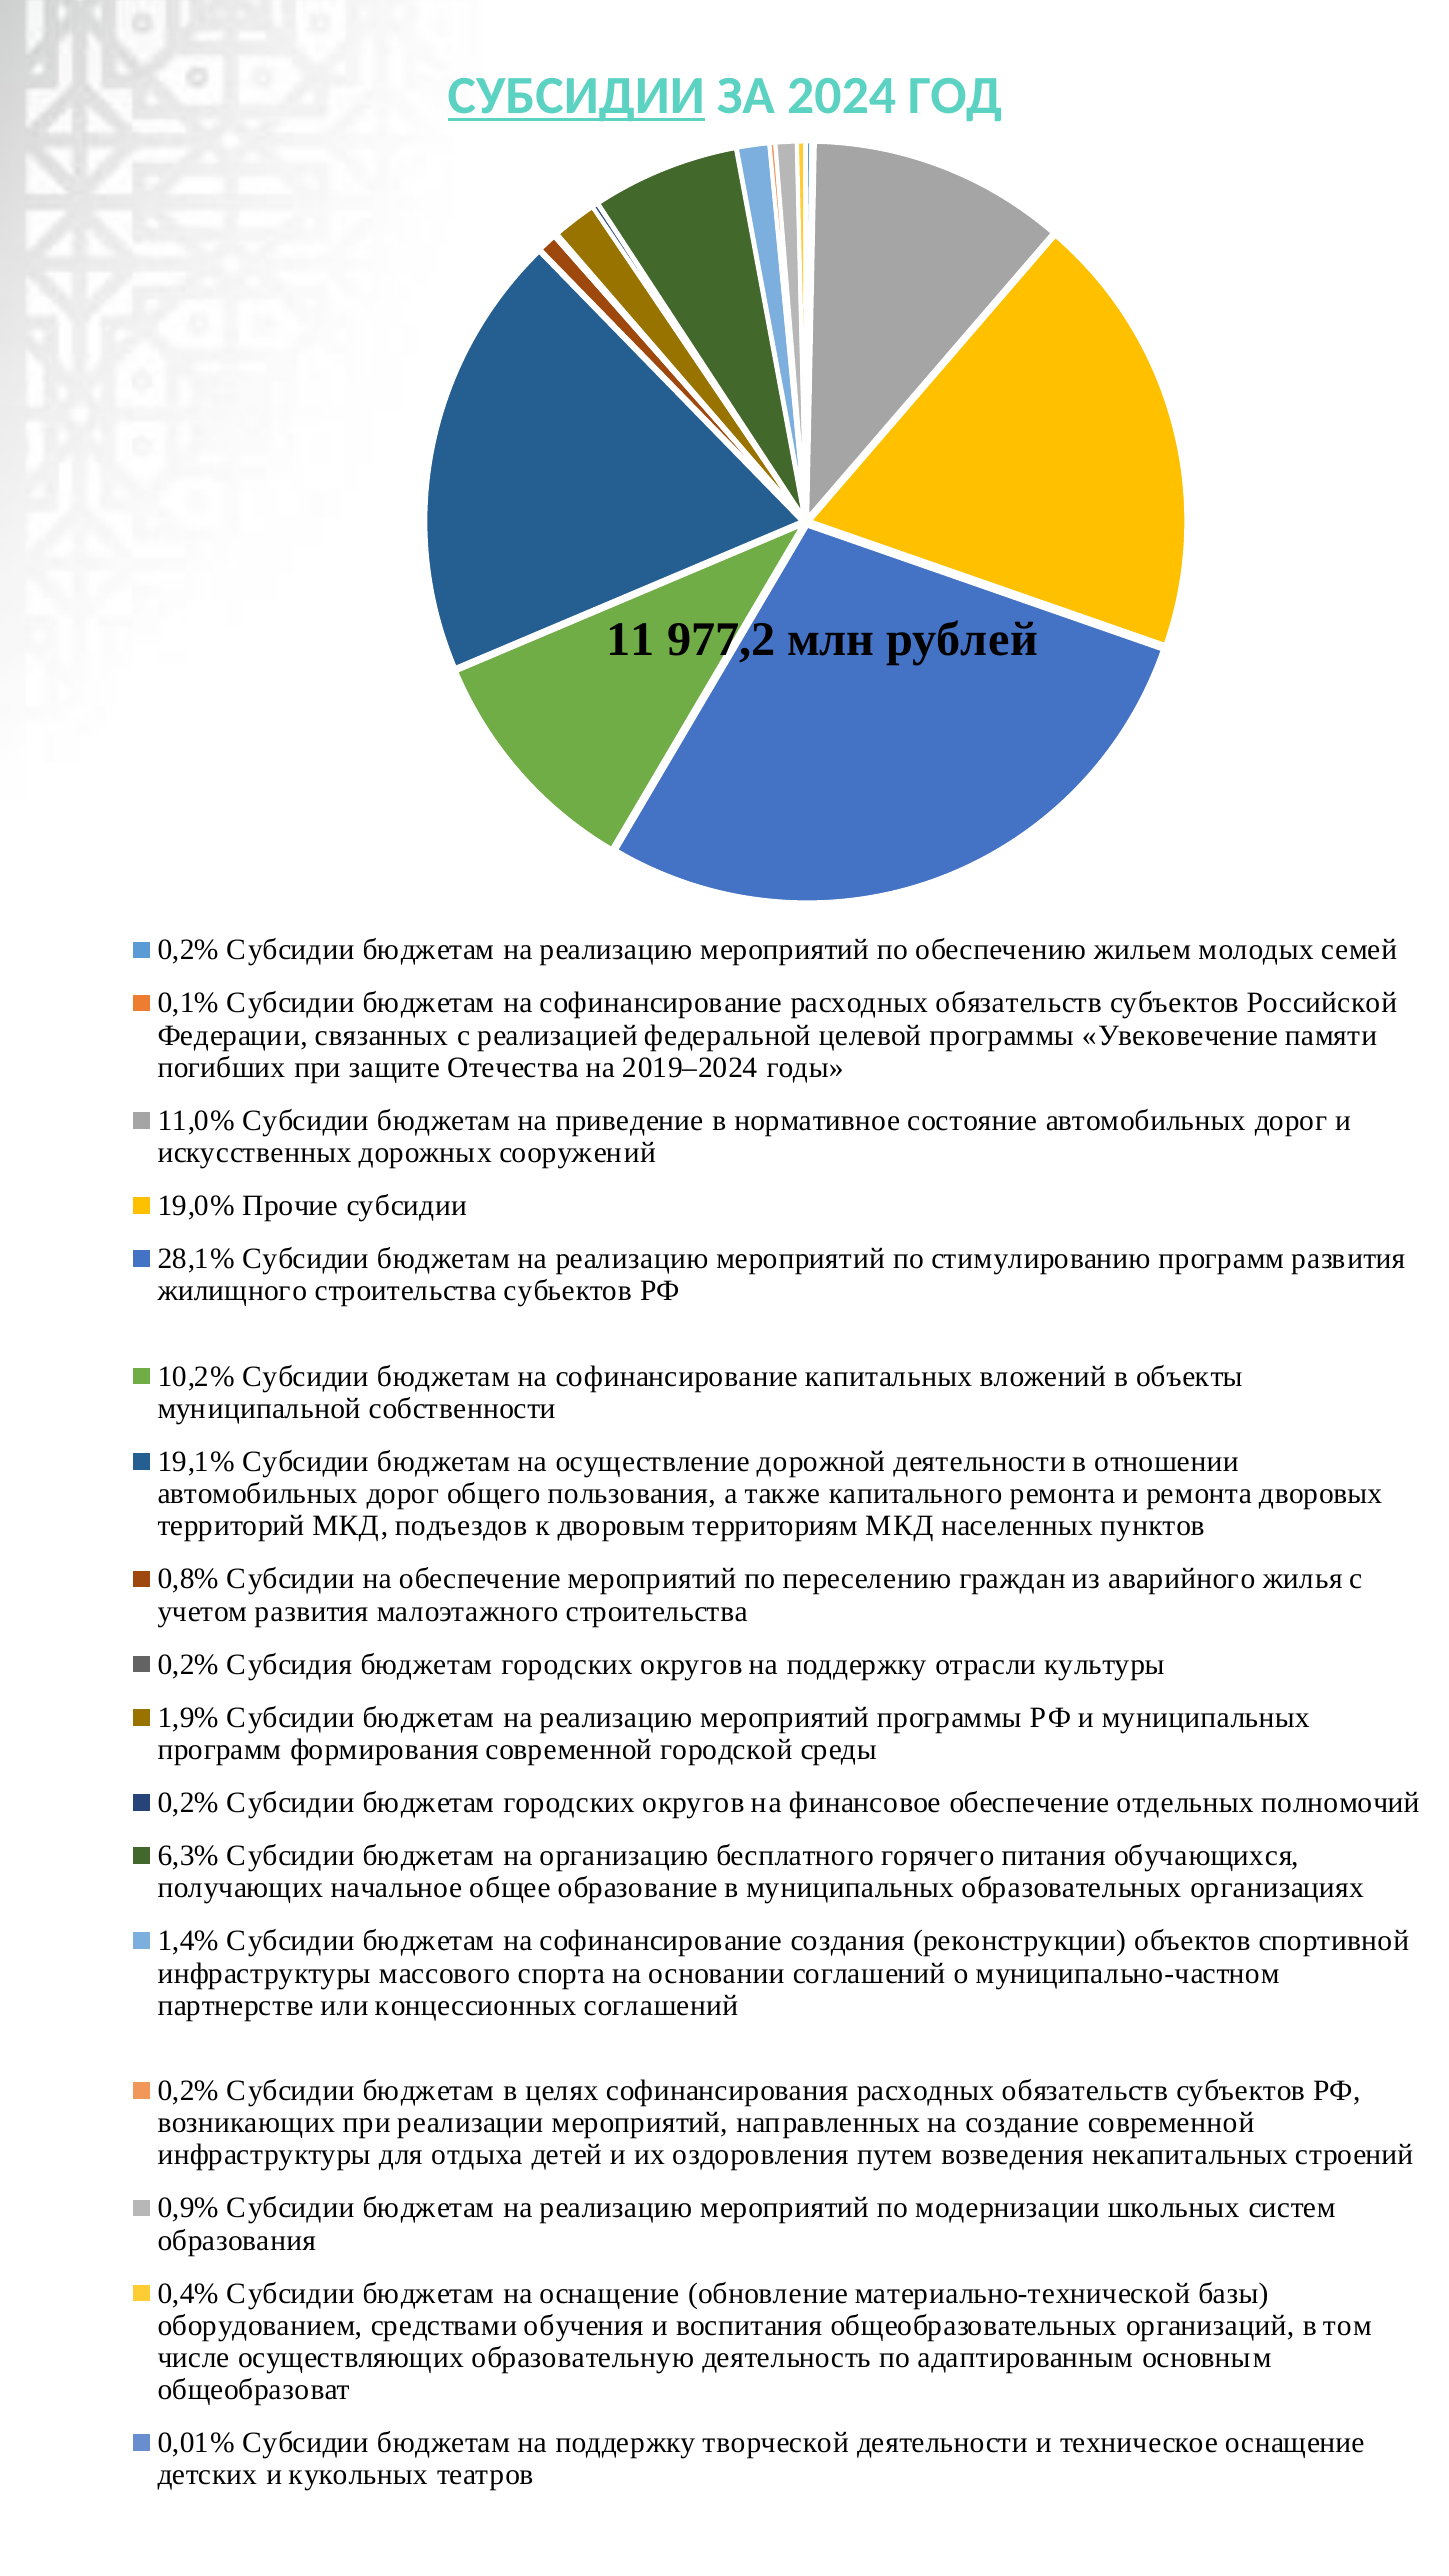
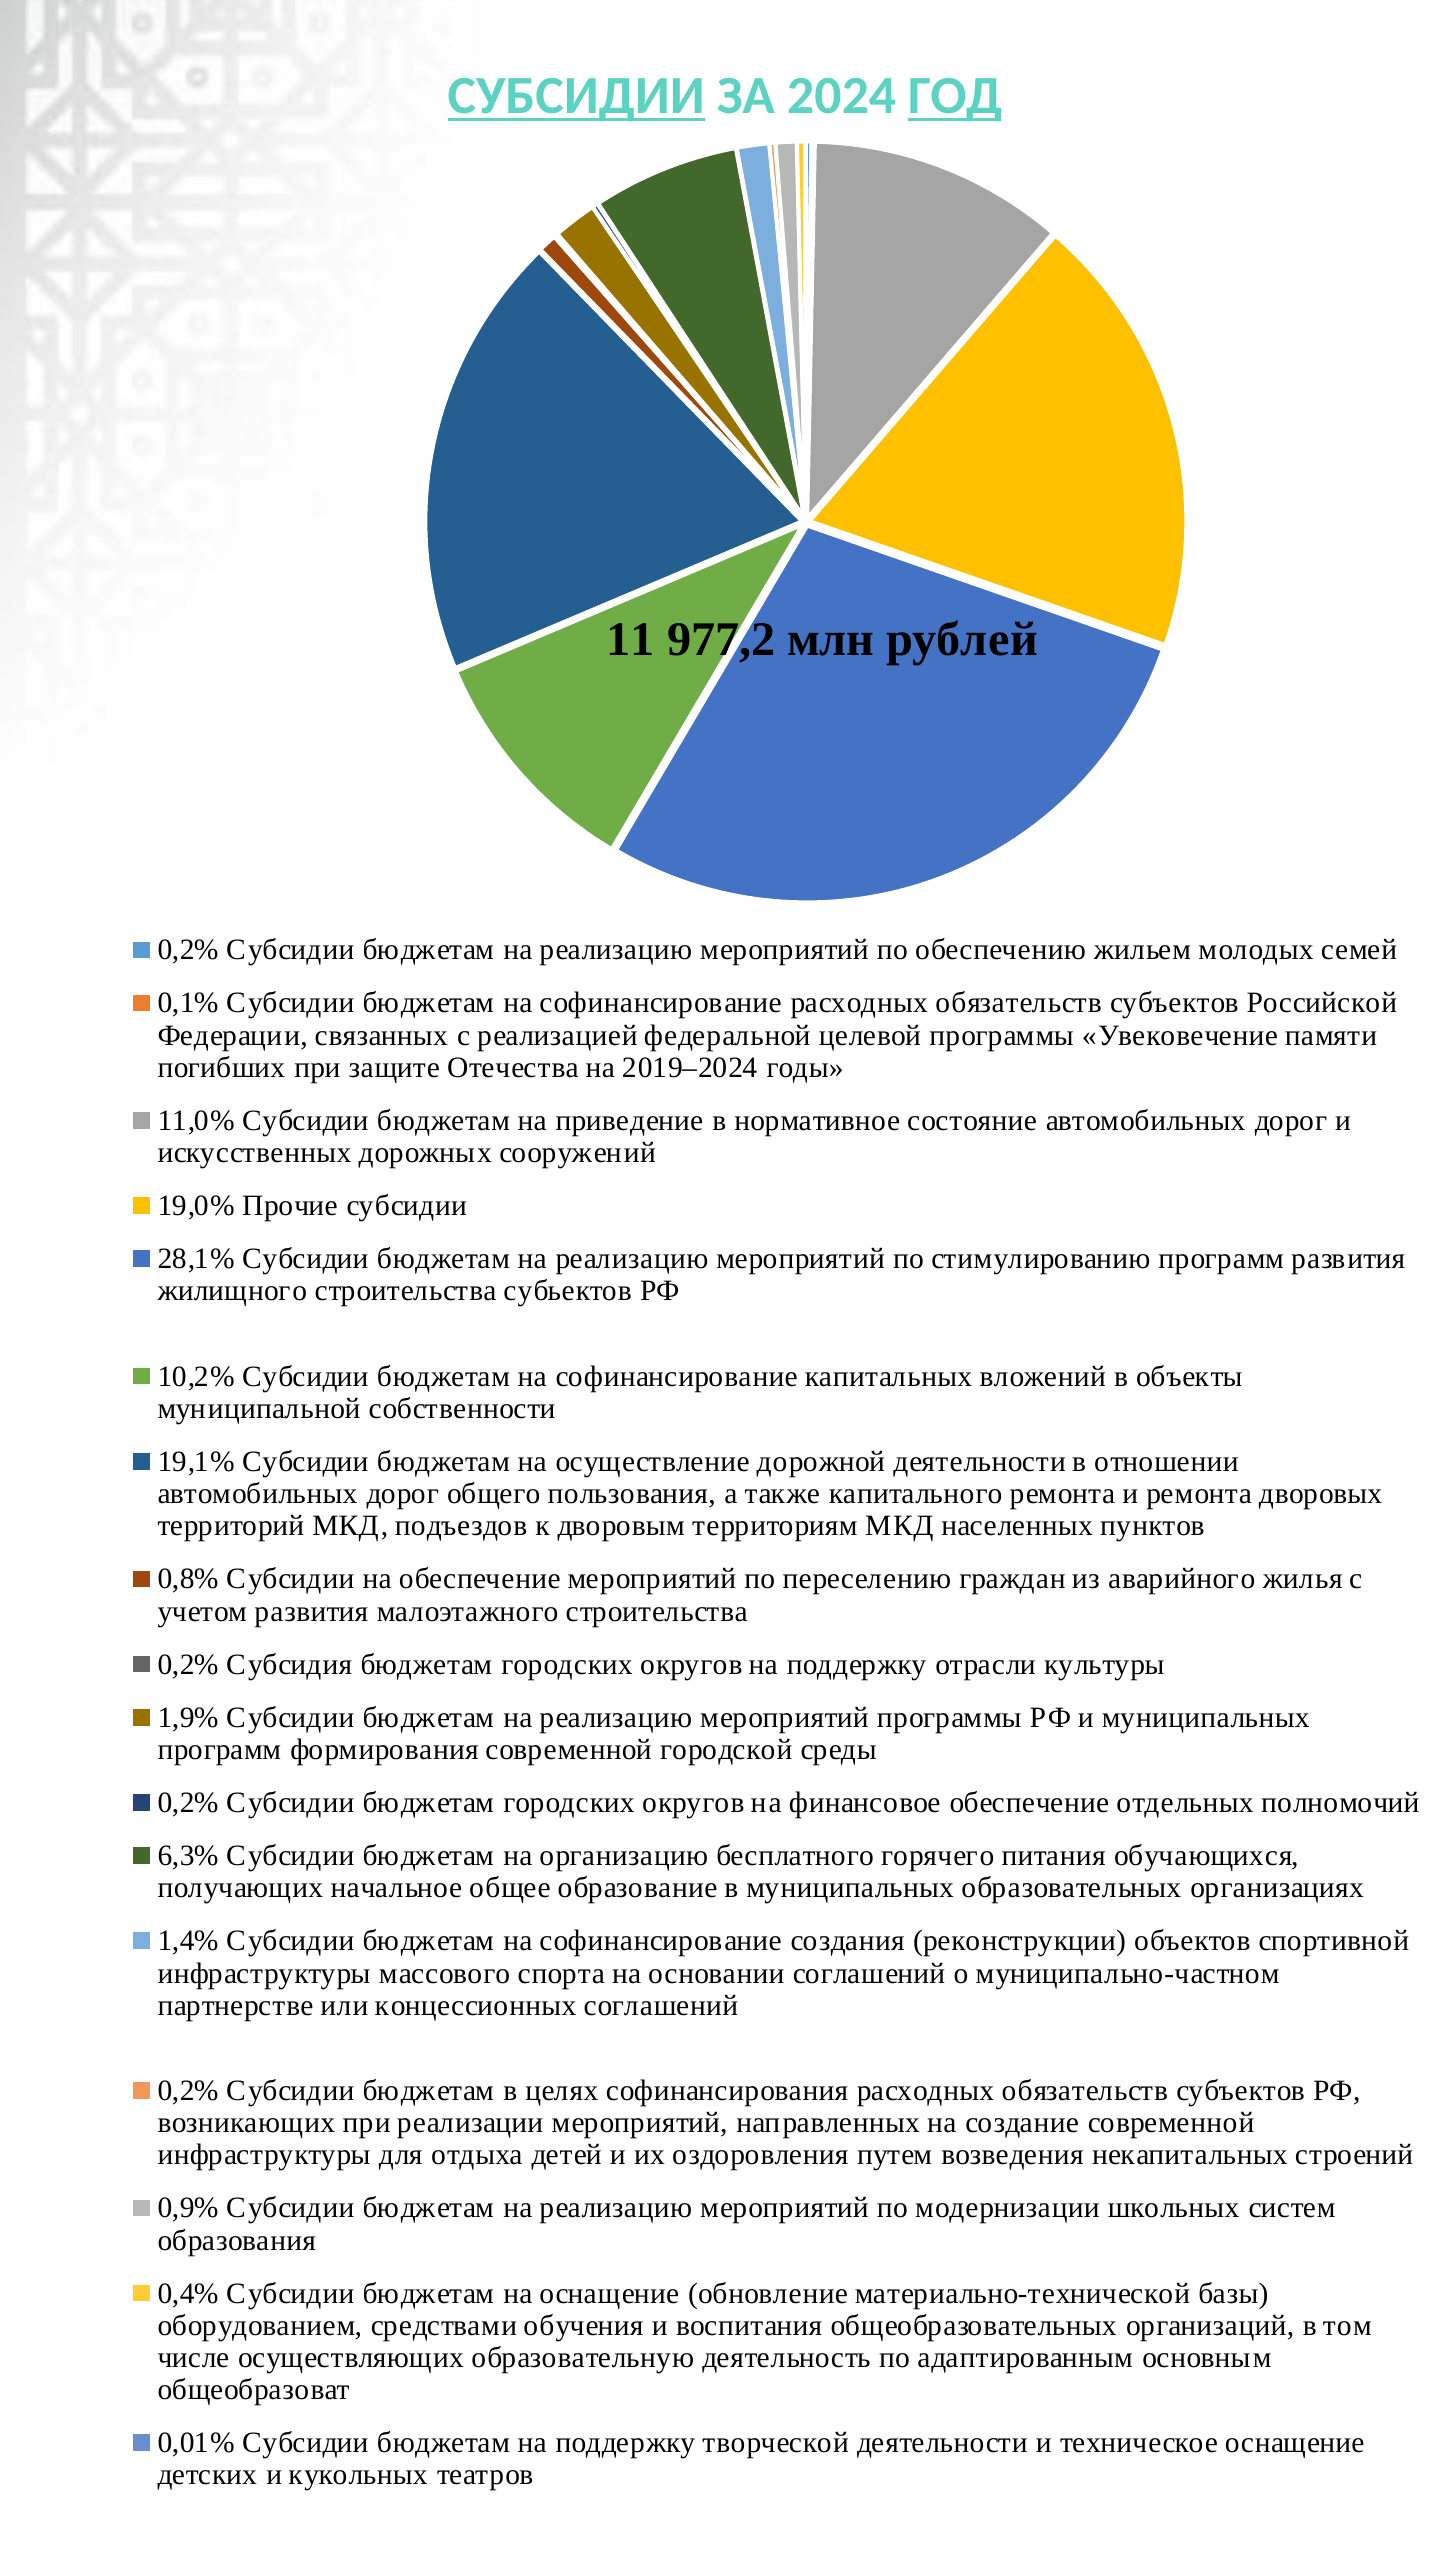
ГОД underline: none -> present (955, 96)
